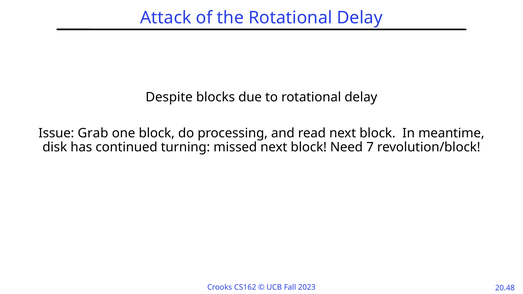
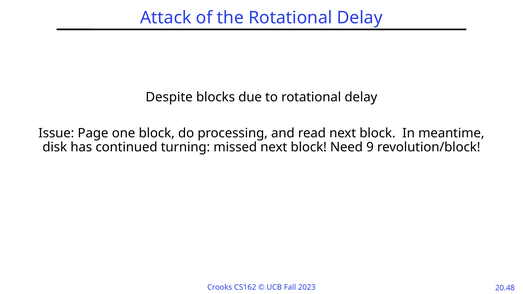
Grab: Grab -> Page (93, 133)
7: 7 -> 9 (370, 147)
